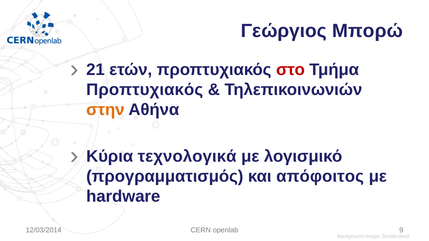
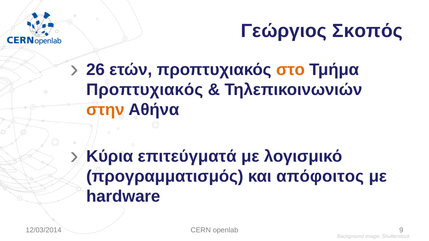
Μπορώ: Μπορώ -> Σκοπός (367, 31)
21: 21 -> 26 (96, 70)
στο colour: red -> orange (290, 70)
τεχνολογικά: τεχνολογικά -> επιτεύγματά (187, 156)
